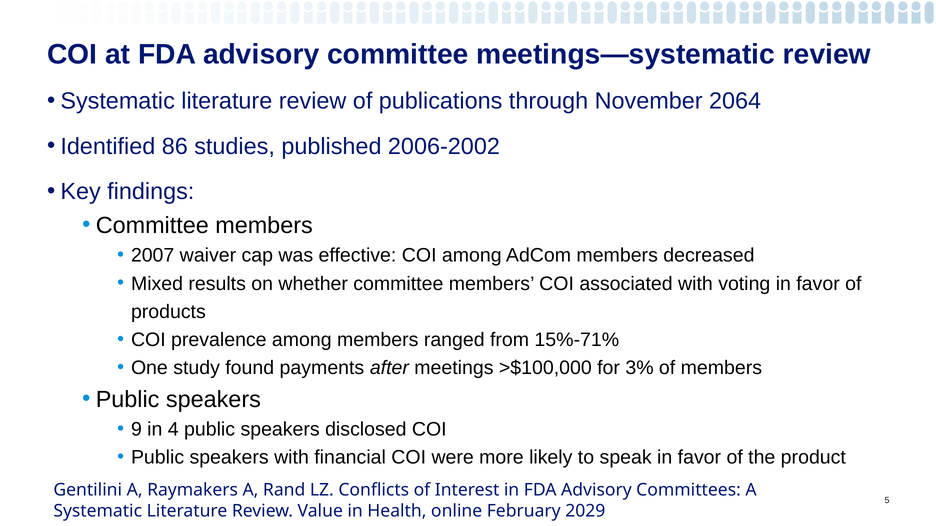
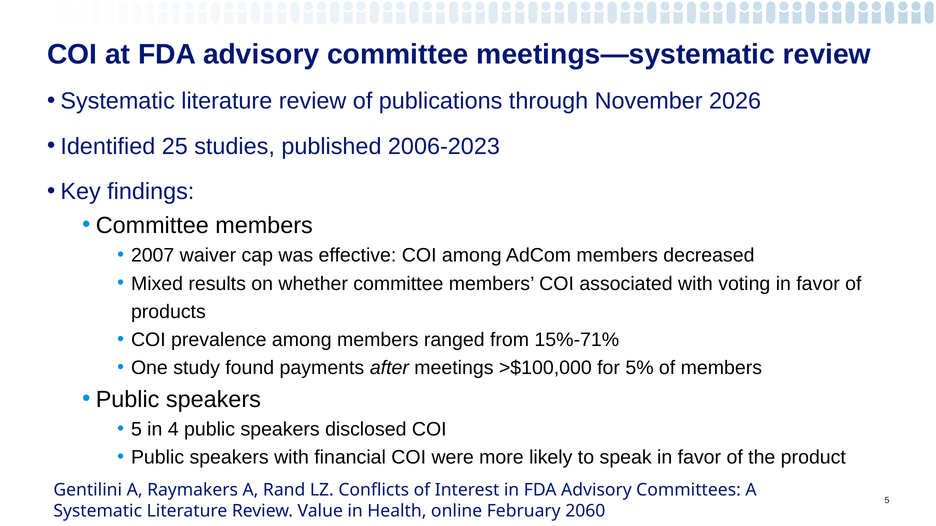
2064: 2064 -> 2026 (735, 101)
86: 86 -> 25 (175, 147)
2006-2002: 2006-2002 -> 2006-2023 (444, 147)
3%: 3% -> 5% (639, 368)
9: 9 -> 5 (136, 430)
2029: 2029 -> 2060 (585, 511)
